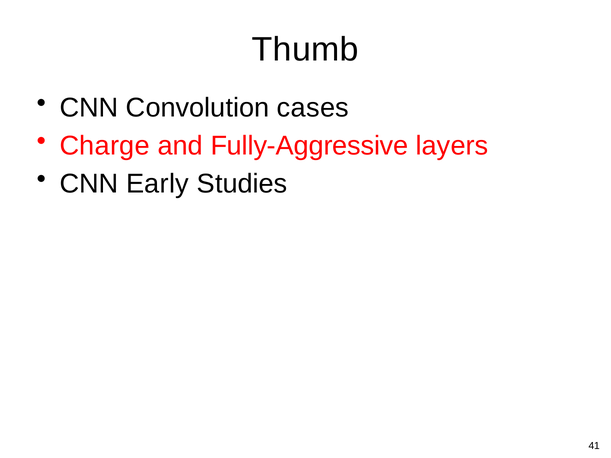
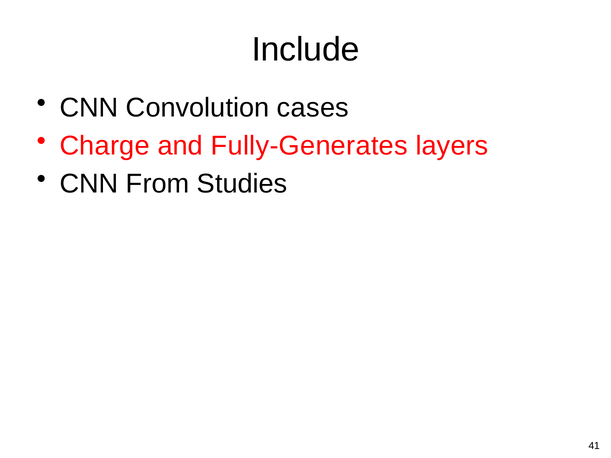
Thumb: Thumb -> Include (306, 50)
Fully-Aggressive: Fully-Aggressive -> Fully-Generates (309, 146)
Early: Early -> From (158, 184)
